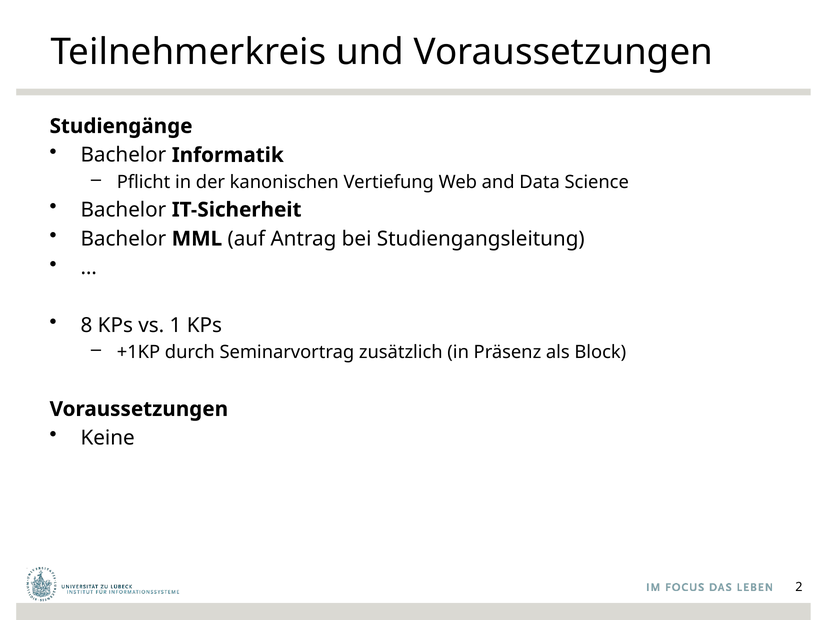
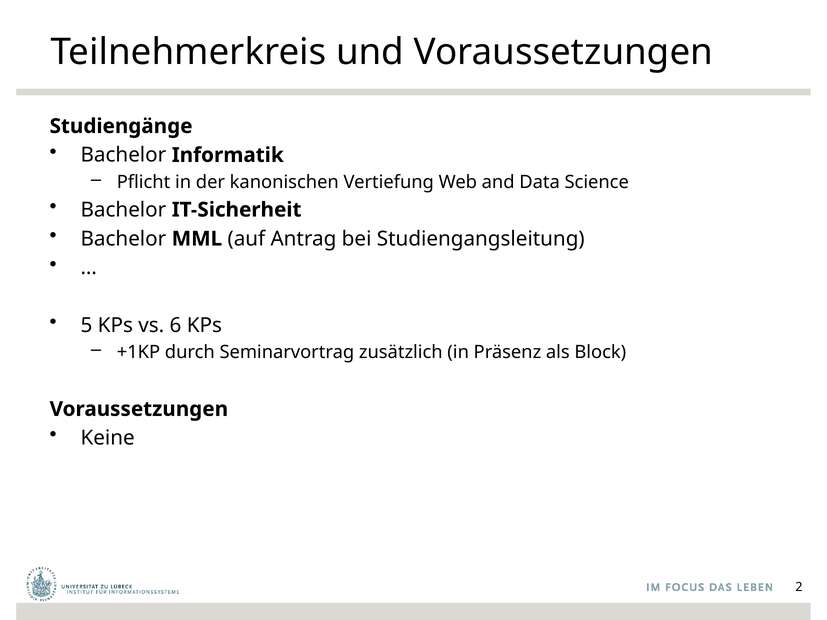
8: 8 -> 5 (87, 326)
1: 1 -> 6 (176, 326)
